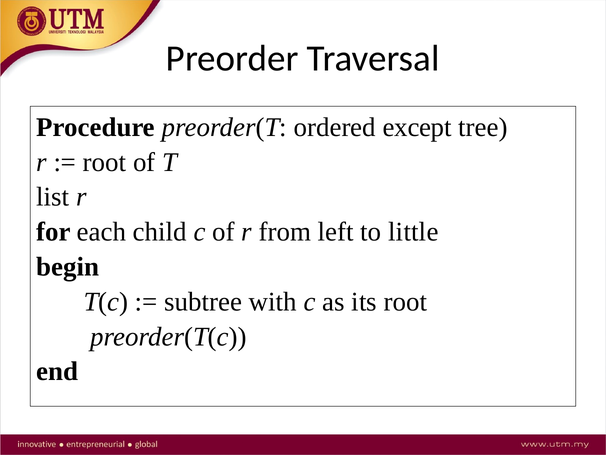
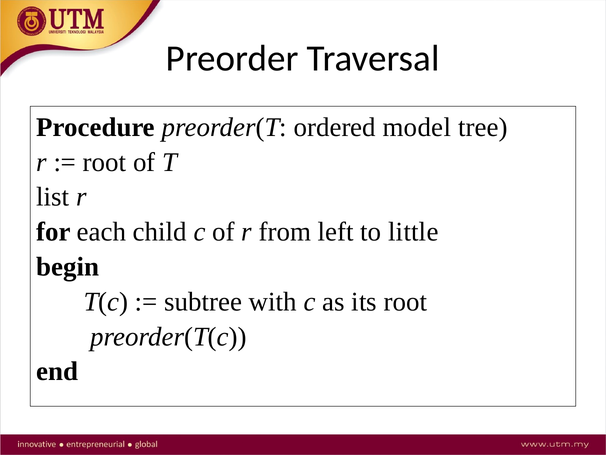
except: except -> model (417, 127)
